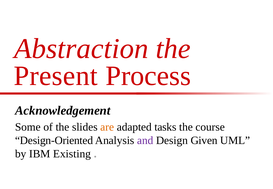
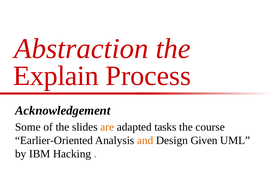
Present: Present -> Explain (56, 76)
Design-Oriented: Design-Oriented -> Earlier-Oriented (54, 140)
and colour: purple -> orange (145, 140)
Existing: Existing -> Hacking (72, 154)
